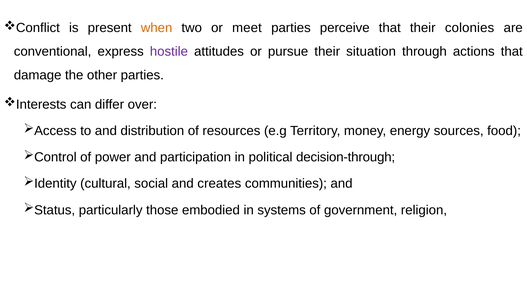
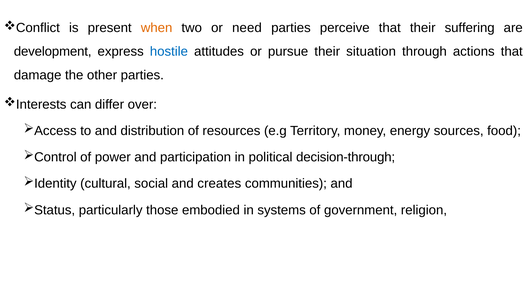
meet: meet -> need (247, 28)
colonies: colonies -> suffering (470, 28)
conventional: conventional -> development (53, 52)
hostile colour: purple -> blue (169, 52)
